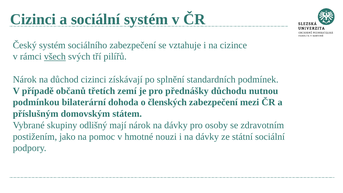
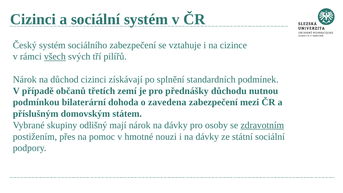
členských: členských -> zavedena (167, 102)
zdravotním underline: none -> present (262, 125)
jako: jako -> přes (67, 137)
